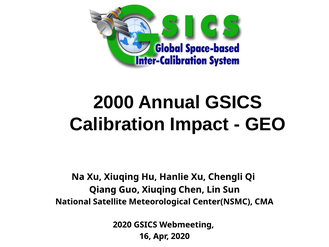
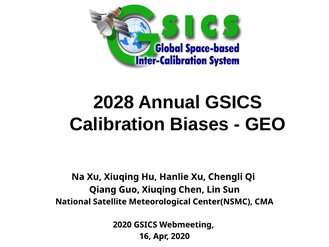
2000: 2000 -> 2028 (114, 102)
Impact: Impact -> Biases (199, 124)
